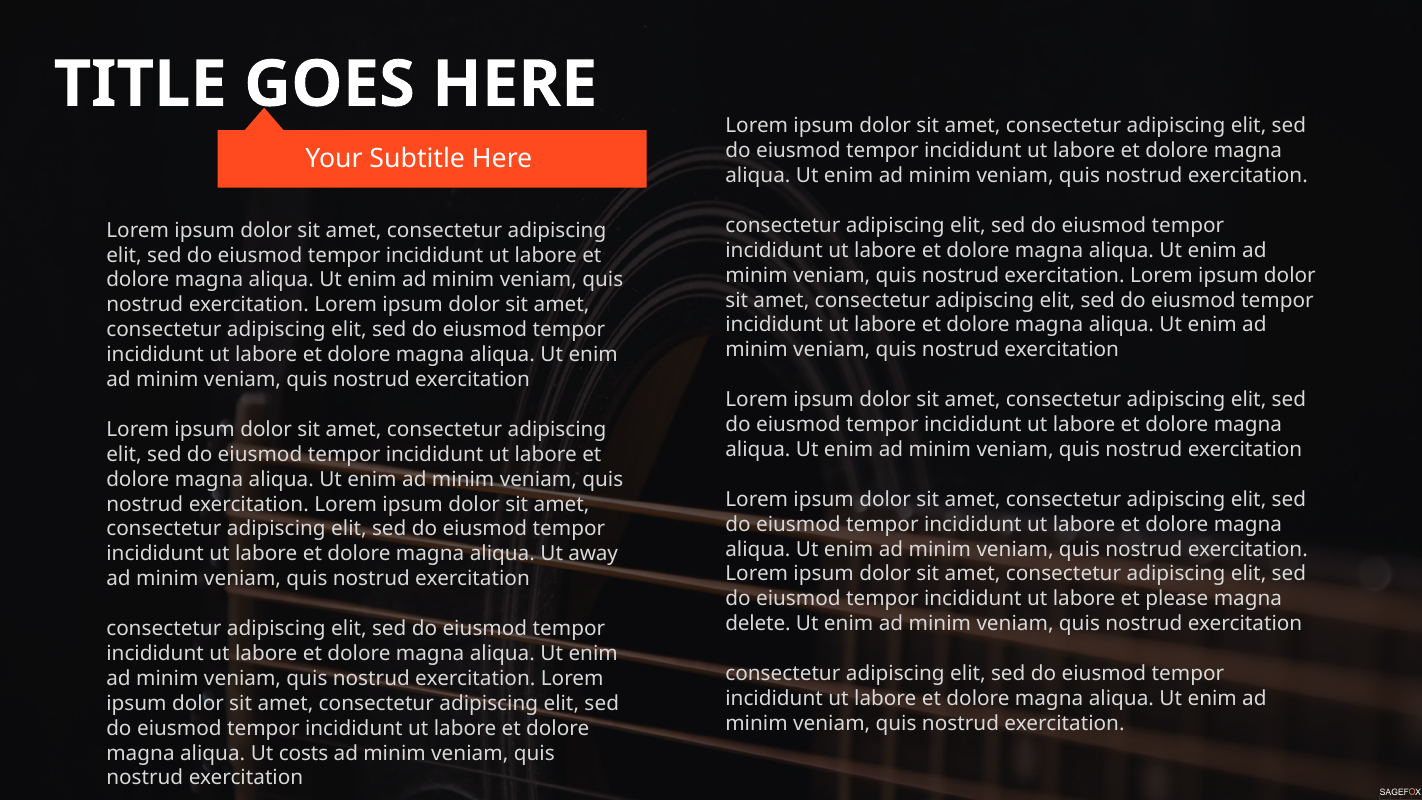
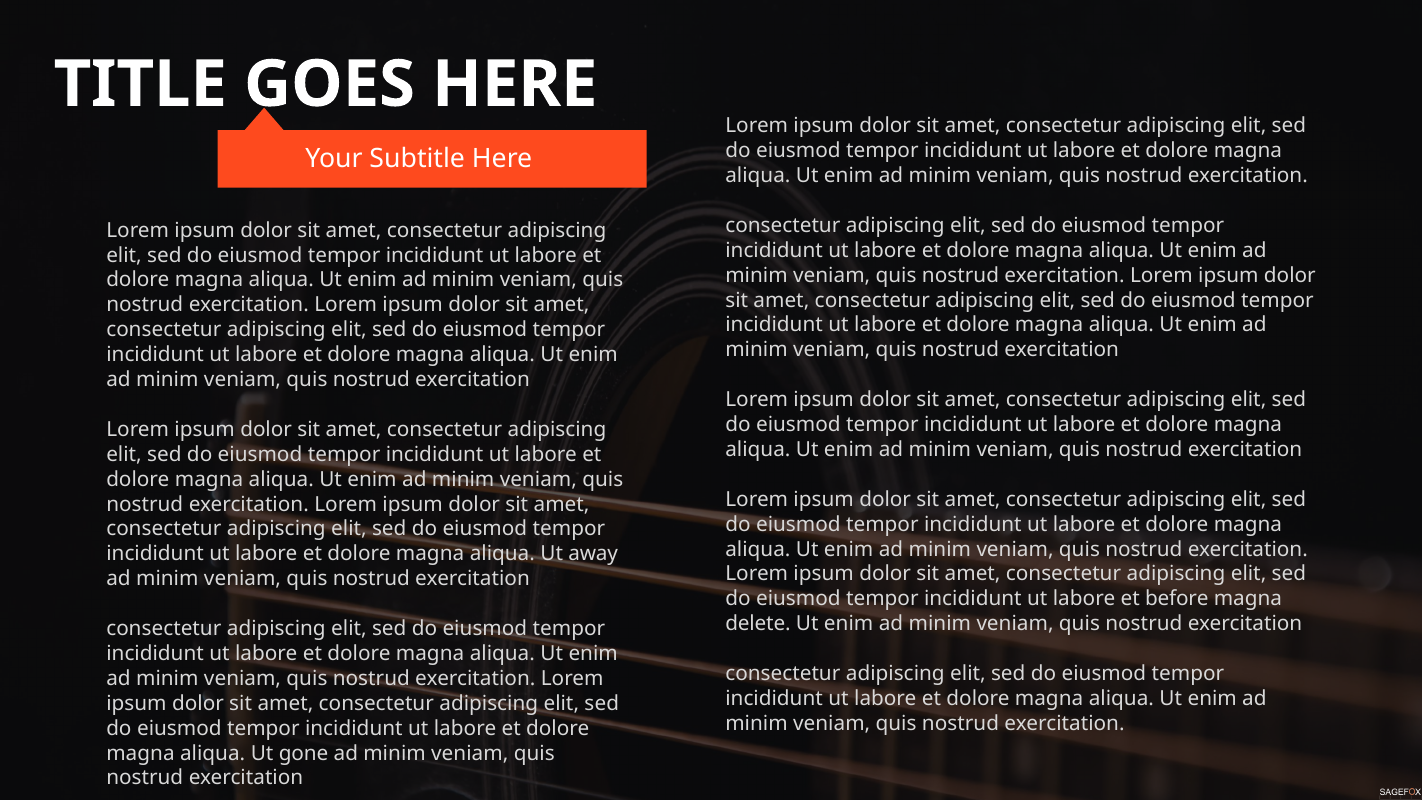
please: please -> before (1177, 599)
costs: costs -> gone (304, 753)
